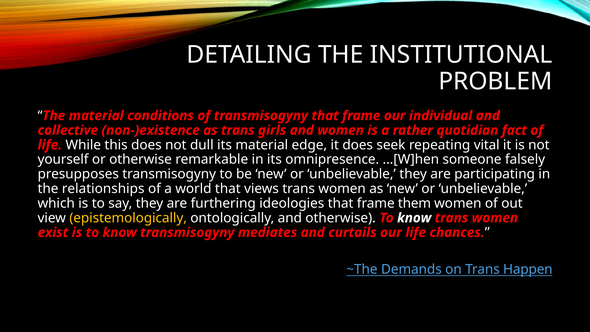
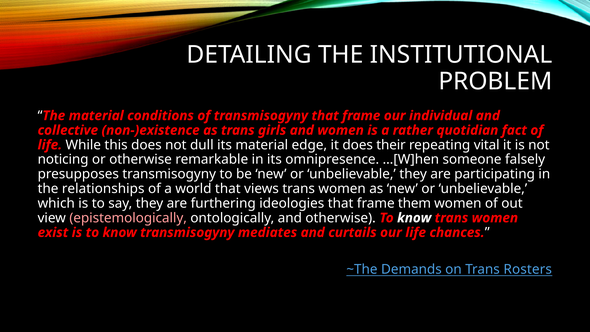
seek: seek -> their (391, 145)
yourself: yourself -> noticing (63, 159)
epistemologically colour: yellow -> pink (128, 218)
Happen: Happen -> Rosters (528, 269)
